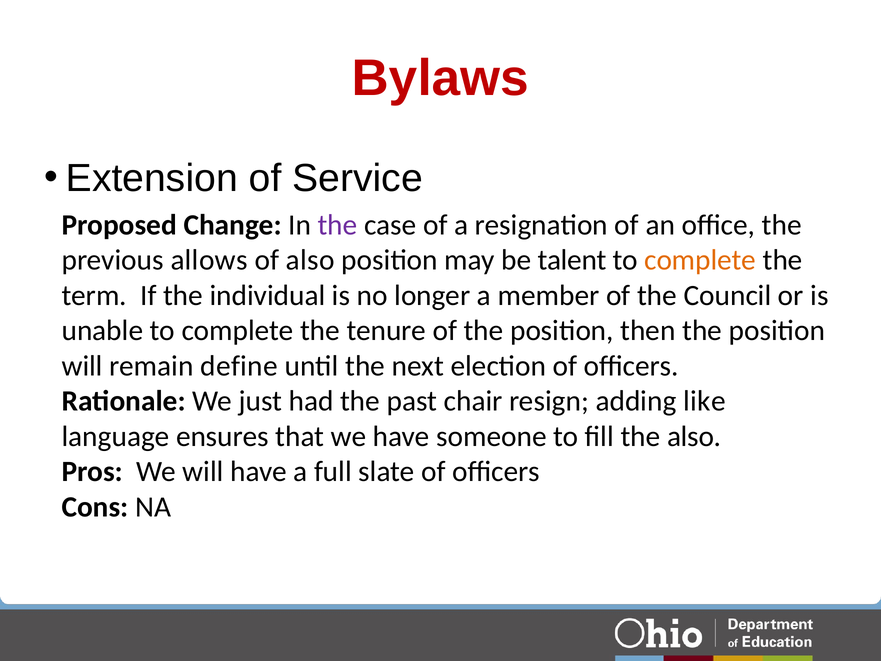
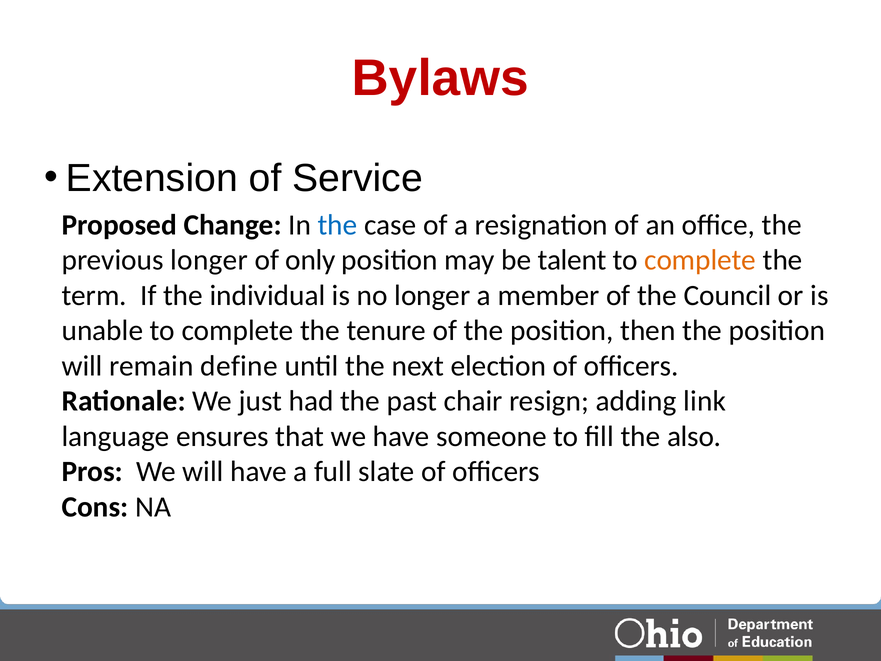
the colour: purple -> blue (338, 225)
previous allows: allows -> longer (209, 260)
of also: also -> only (310, 260)
like: like -> link (705, 401)
